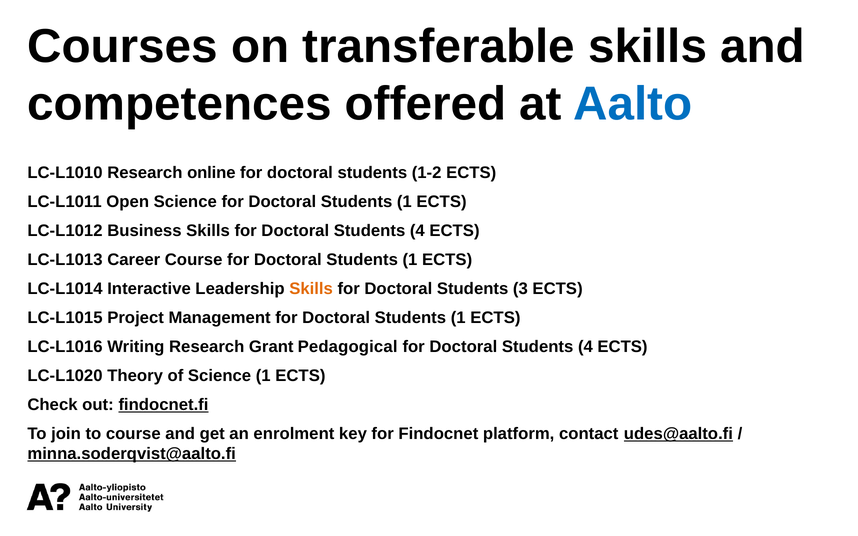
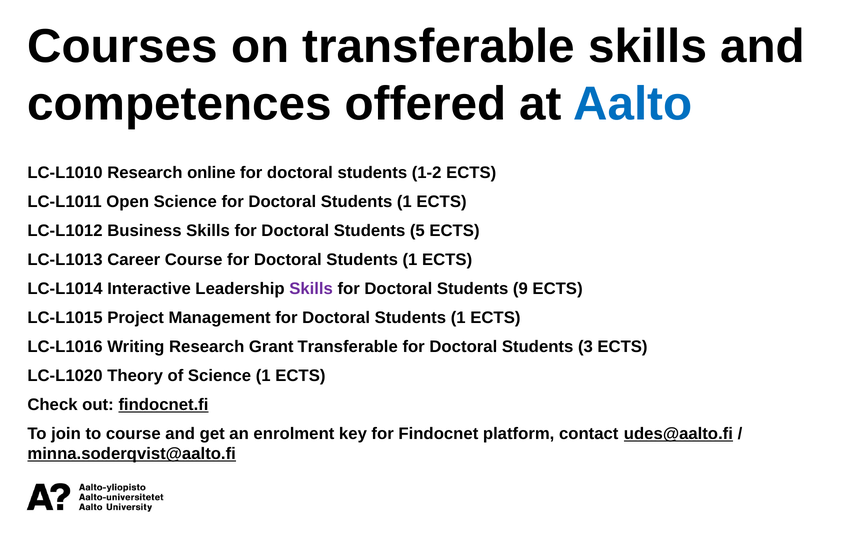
4: 4 -> 5 (417, 231)
Skills colour: orange -> purple (311, 289)
3: 3 -> 9 (520, 289)
Grant Pedagogical: Pedagogical -> Transferable (348, 347)
4: 4 -> 3 (585, 347)
